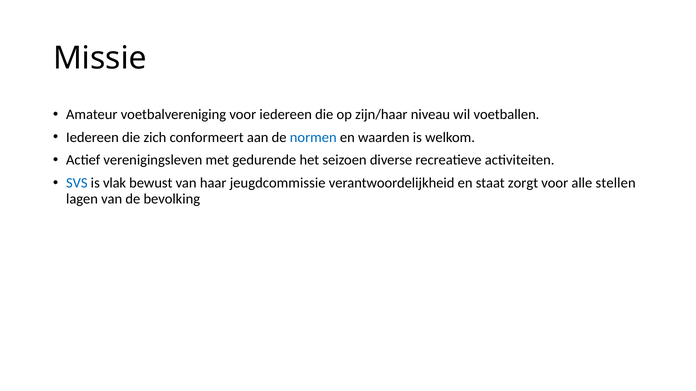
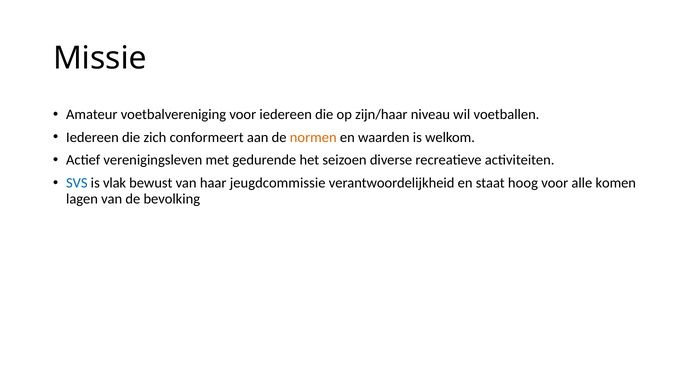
normen colour: blue -> orange (313, 137)
zorgt: zorgt -> hoog (523, 183)
stellen: stellen -> komen (616, 183)
